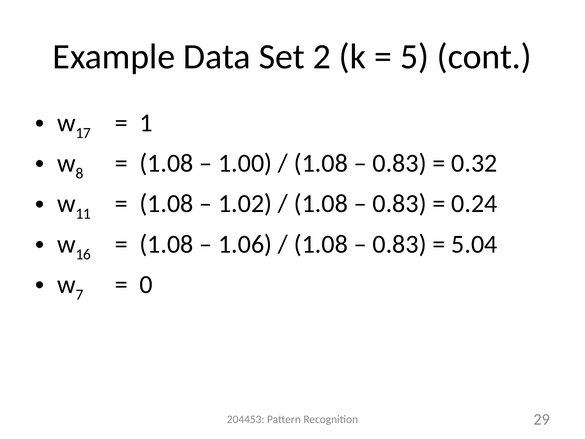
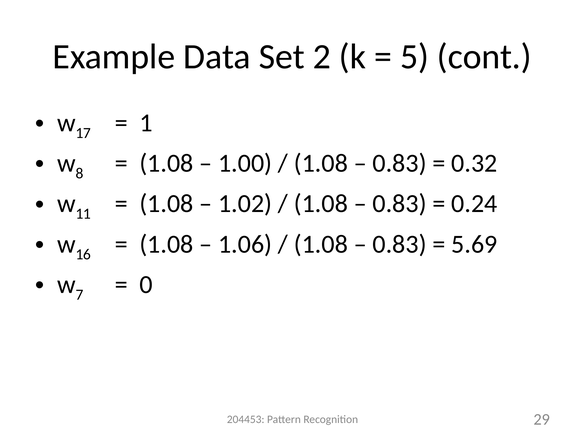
5.04: 5.04 -> 5.69 (474, 244)
